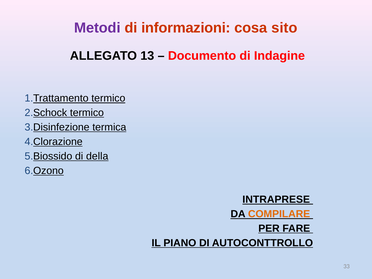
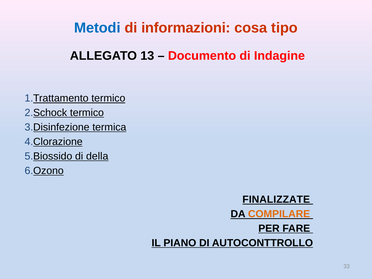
Metodi colour: purple -> blue (97, 28)
sito: sito -> tipo (284, 28)
INTRAPRESE: INTRAPRESE -> FINALIZZATE (276, 200)
